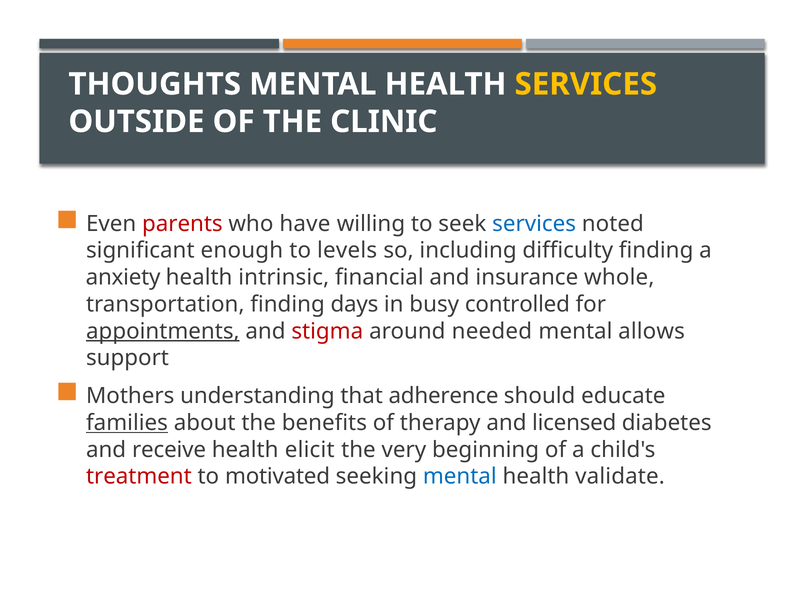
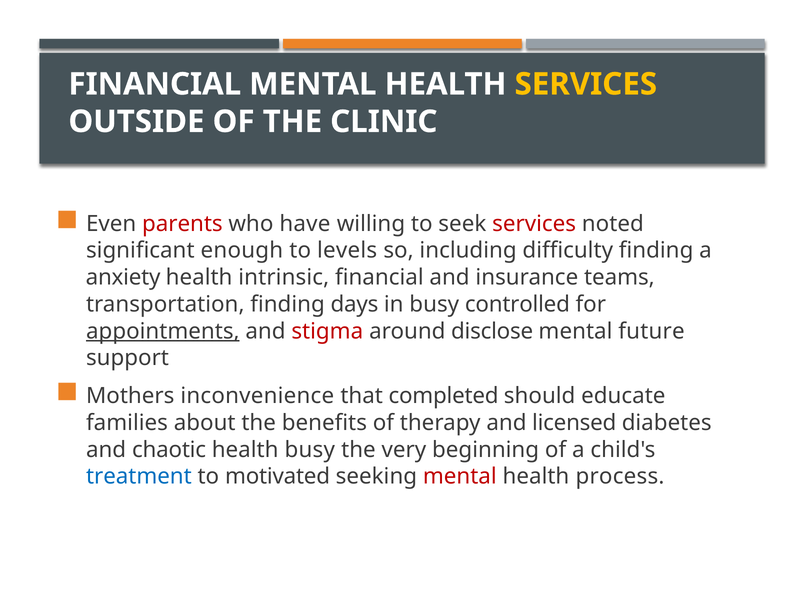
THOUGHTS: THOUGHTS -> FINANCIAL (155, 84)
services colour: blue -> red (534, 224)
whole: whole -> teams (619, 277)
needed: needed -> disclose (492, 331)
allows: allows -> future (652, 331)
understanding: understanding -> inconvenience (257, 396)
adherence: adherence -> completed (444, 396)
families underline: present -> none (127, 423)
receive: receive -> chaotic (169, 450)
health elicit: elicit -> busy (310, 450)
treatment colour: red -> blue (139, 476)
mental colour: blue -> red (460, 476)
validate: validate -> process (620, 476)
